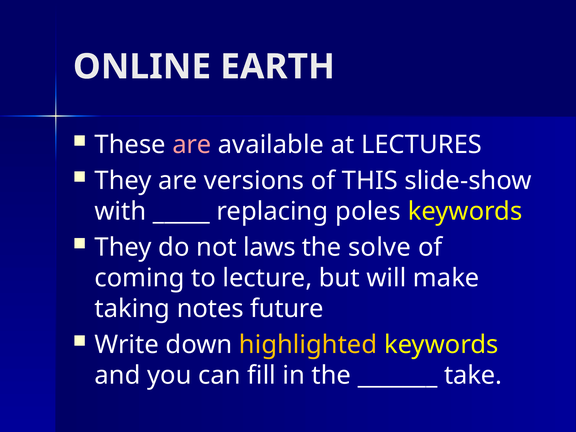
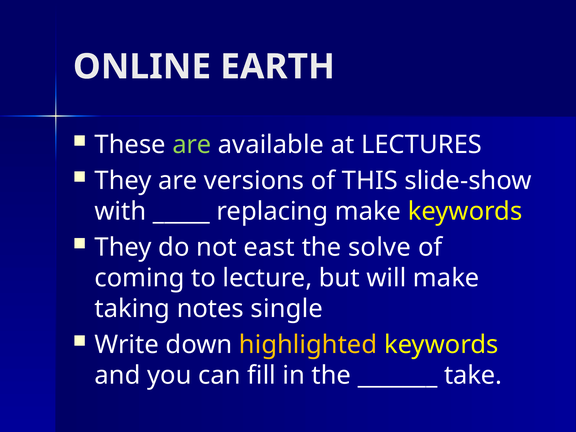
are colour: pink -> light green (192, 145)
replacing poles: poles -> make (368, 211)
laws: laws -> east (269, 247)
future: future -> single (287, 309)
